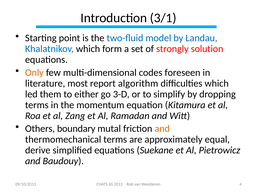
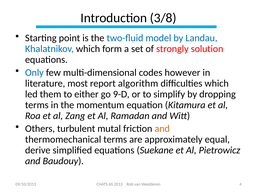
3/1: 3/1 -> 3/8 (163, 18)
Only colour: orange -> blue (34, 72)
foreseen: foreseen -> however (182, 72)
3-D: 3-D -> 9-D (121, 94)
boundary: boundary -> turbulent (76, 128)
